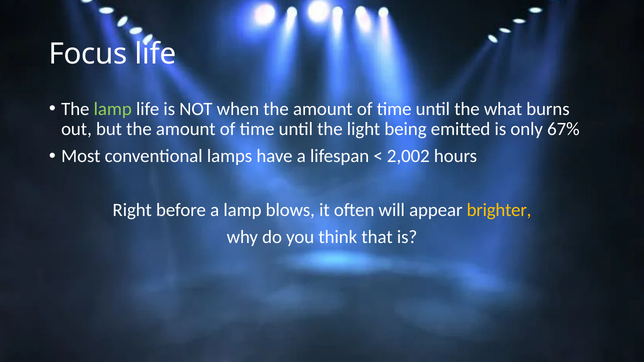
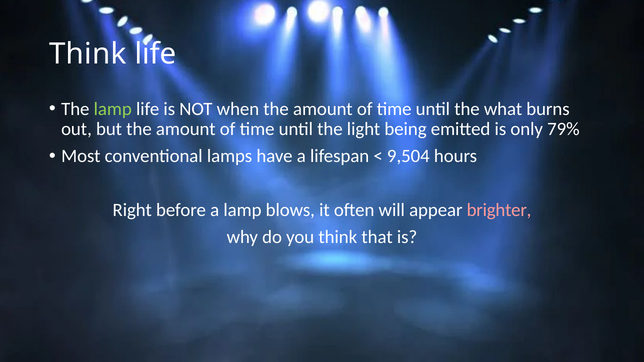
Focus: Focus -> Think (88, 54)
67%: 67% -> 79% (563, 129)
2,002: 2,002 -> 9,504 (408, 156)
brighter colour: yellow -> pink (499, 210)
